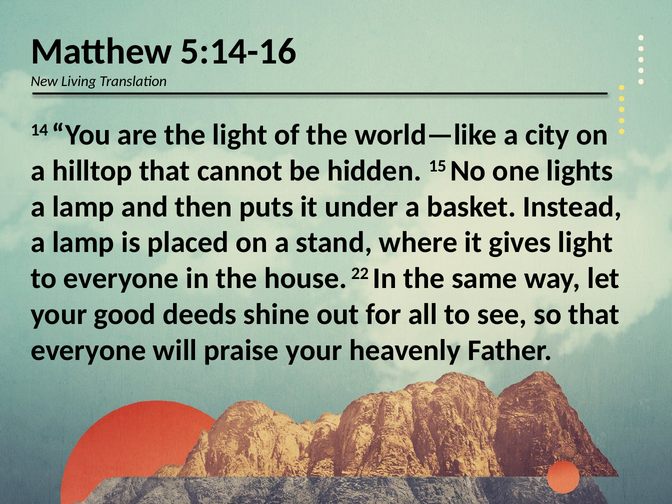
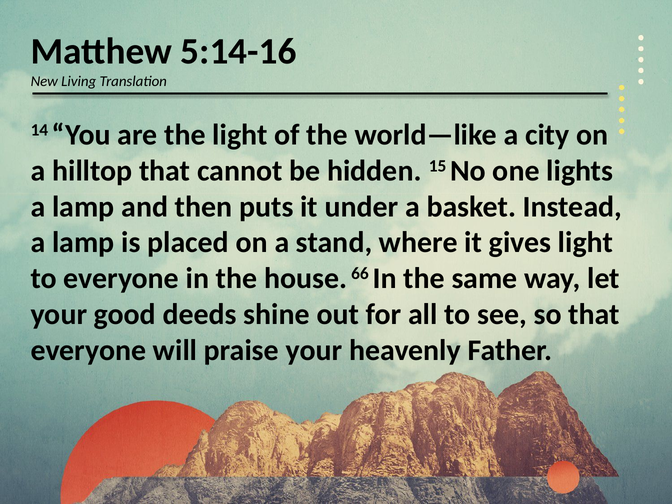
22: 22 -> 66 (360, 274)
